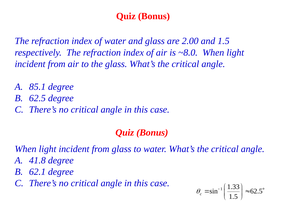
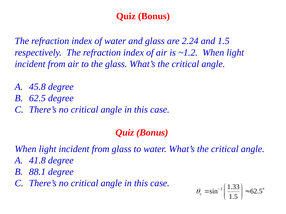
2.00: 2.00 -> 2.24 (190, 41)
~8.0: ~8.0 -> ~1.2 (188, 53)
85.1: 85.1 -> 45.8 (37, 87)
62.1: 62.1 -> 88.1 (37, 172)
